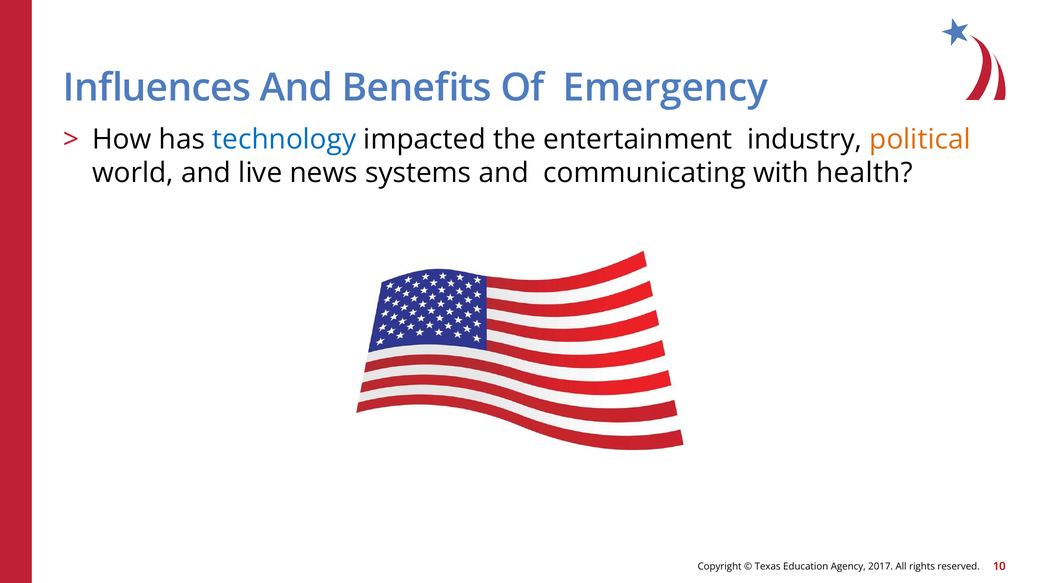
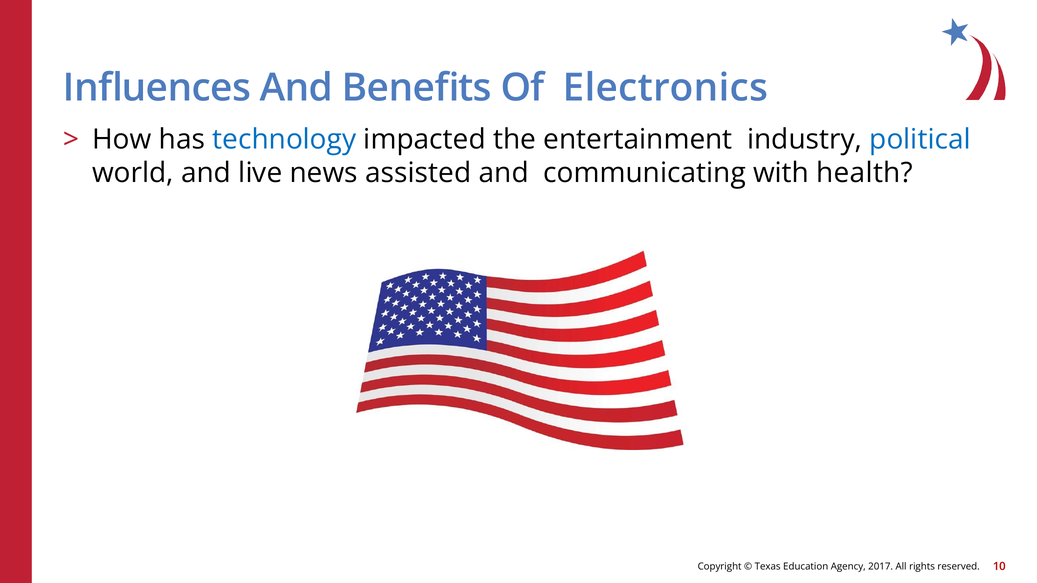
Emergency: Emergency -> Electronics (665, 88)
political colour: orange -> blue (920, 140)
systems: systems -> assisted (418, 173)
